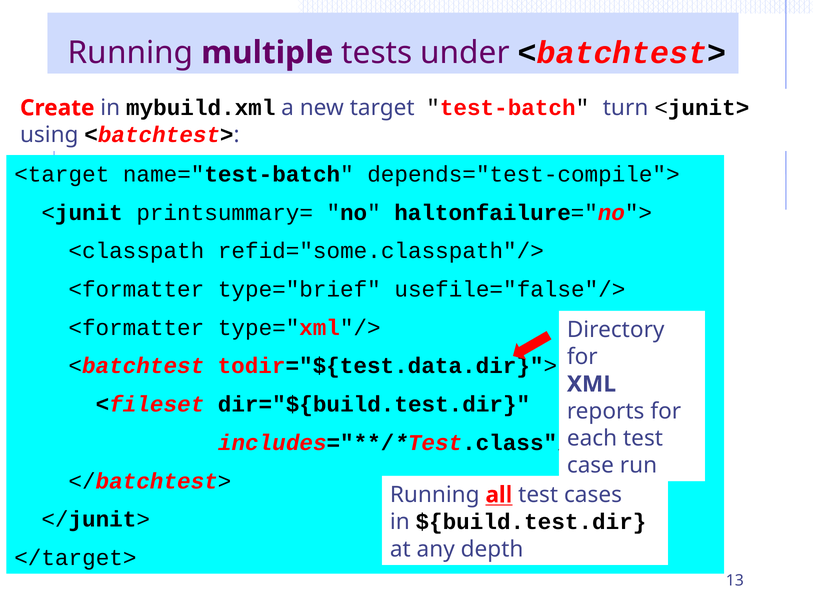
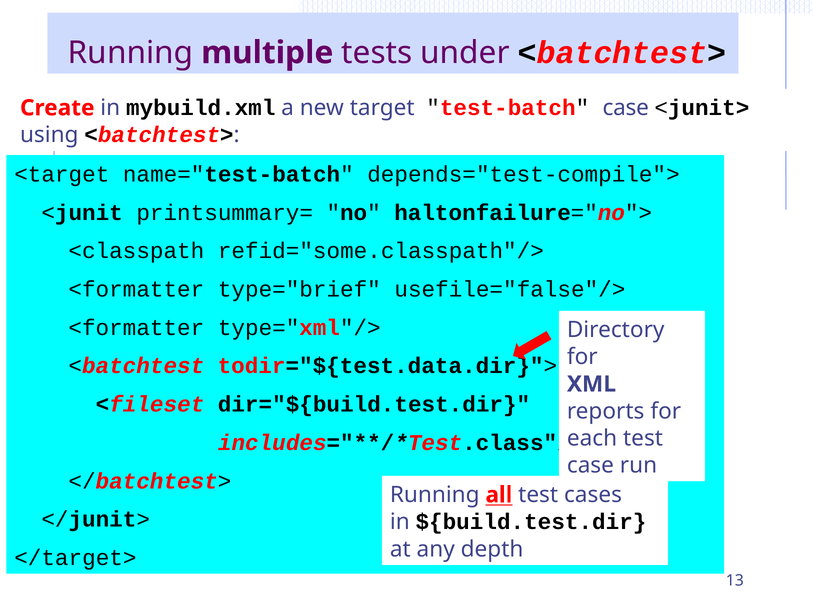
test-batch turn: turn -> case (626, 108)
